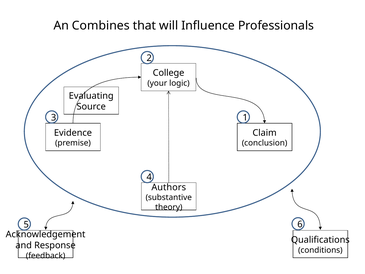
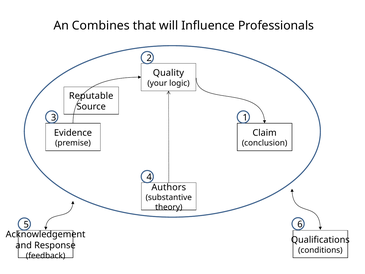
College: College -> Quality (168, 73)
Evaluating: Evaluating -> Reputable (91, 96)
